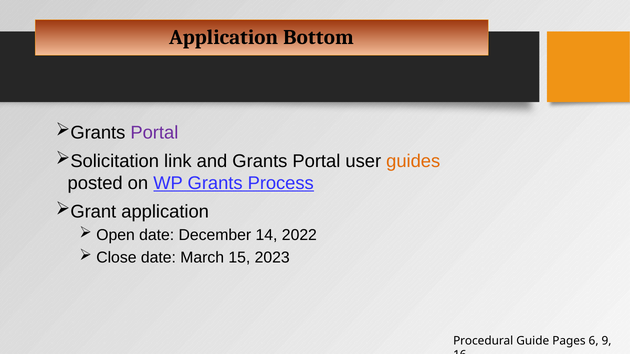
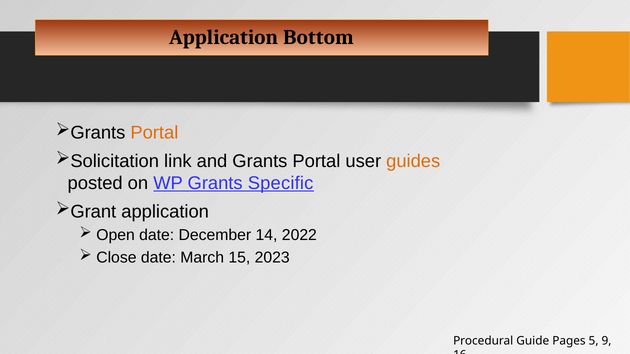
Portal colour: purple -> orange (154, 133)
Process: Process -> Specific (281, 183)
6: 6 -> 5 (594, 341)
